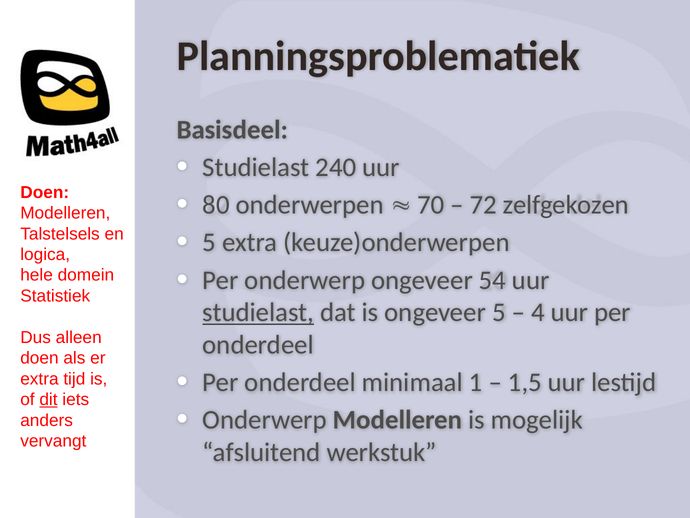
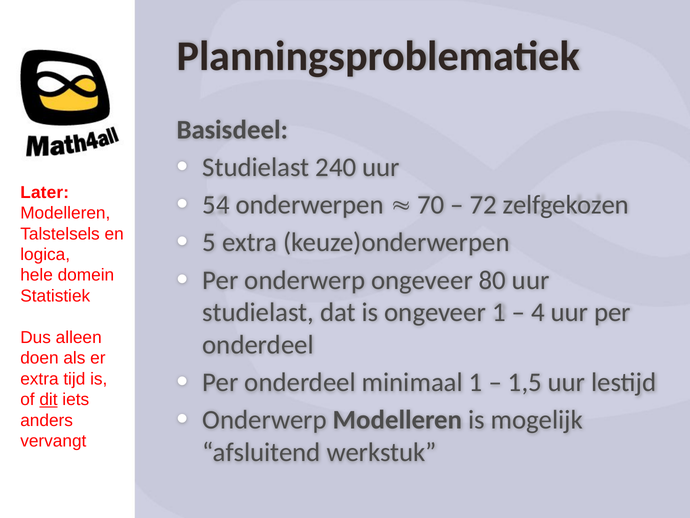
Doen: Doen -> Later (45, 192)
80: 80 -> 54 (216, 205)
54: 54 -> 80 (492, 280)
studielast underline: present -> none (258, 312)
ongeveer 5: 5 -> 1 (499, 312)
